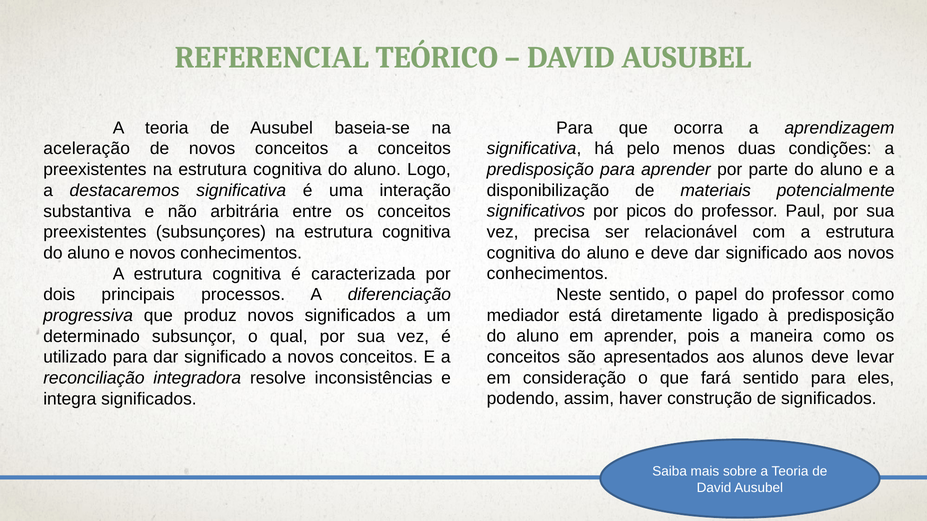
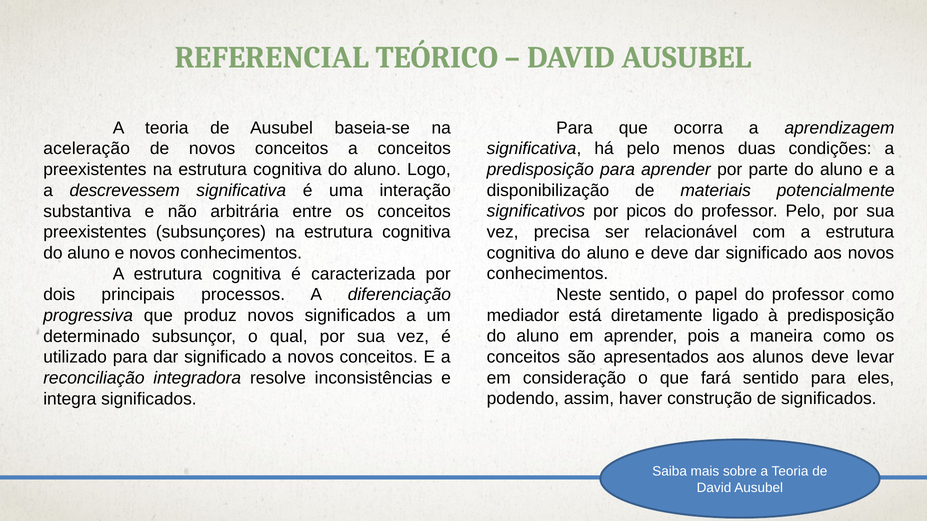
destacaremos: destacaremos -> descrevessem (125, 191)
professor Paul: Paul -> Pelo (805, 211)
